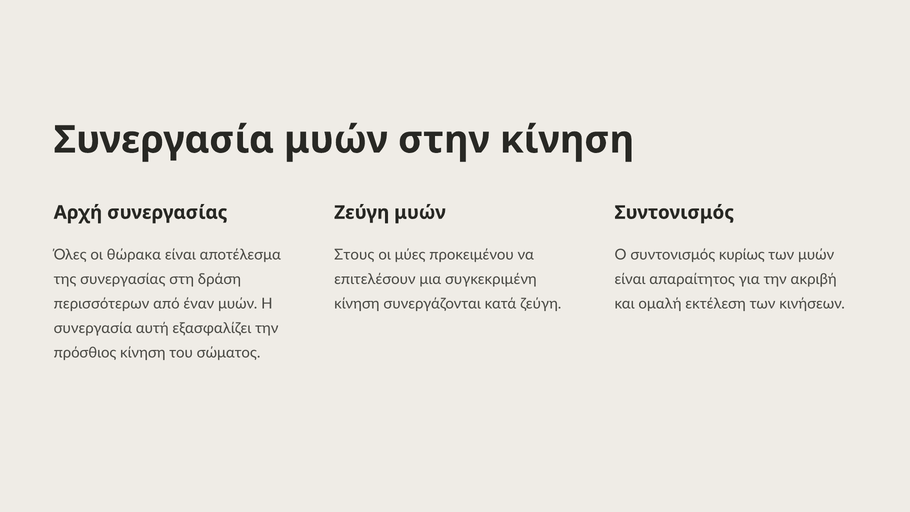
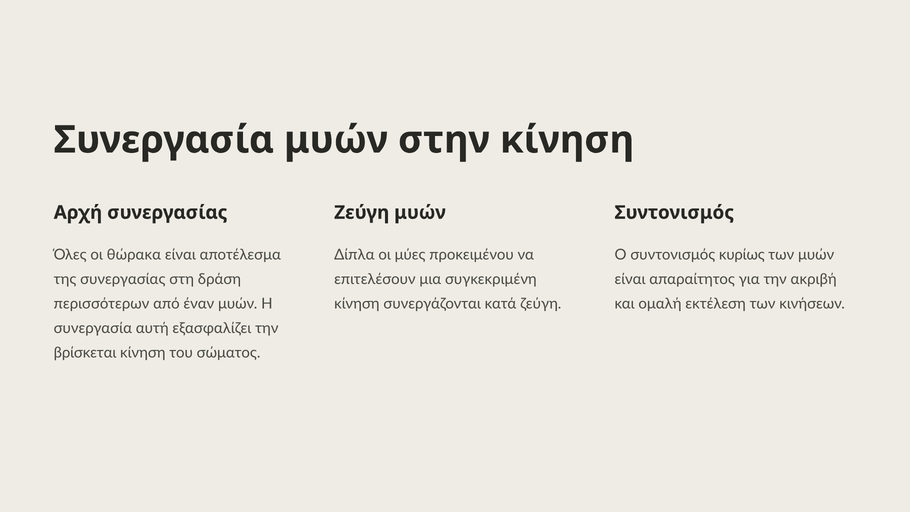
Στους: Στους -> Δίπλα (354, 255)
πρόσθιος: πρόσθιος -> βρίσκεται (85, 353)
